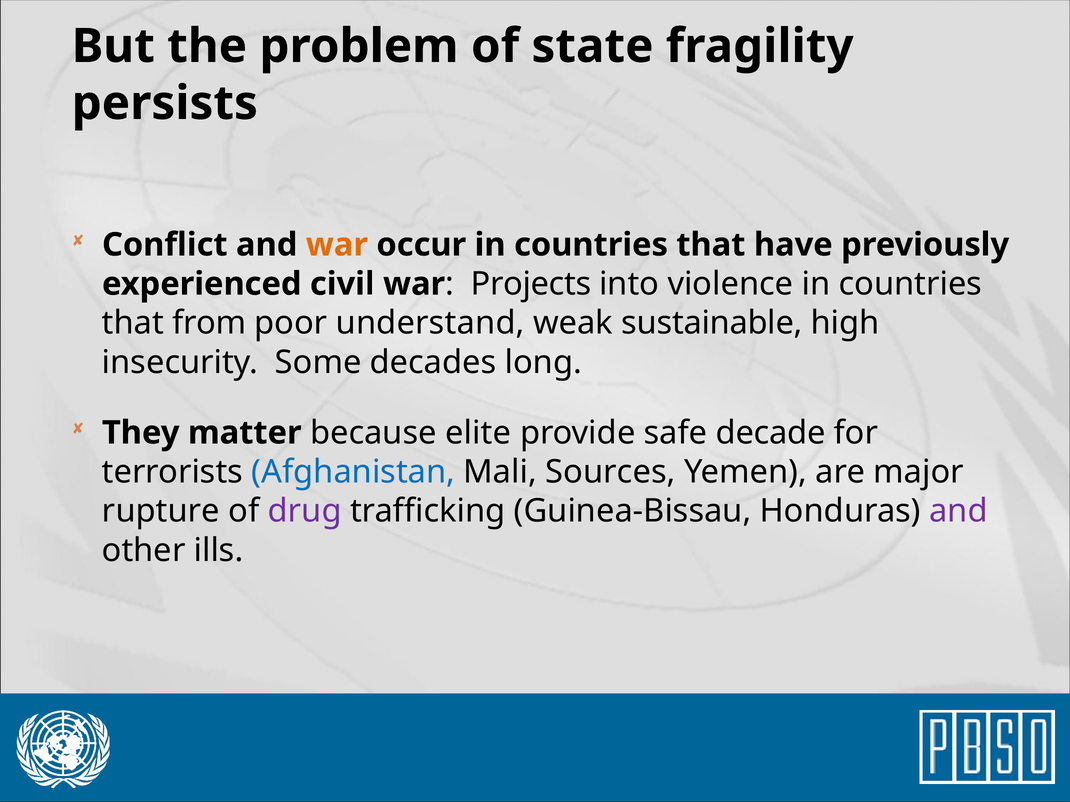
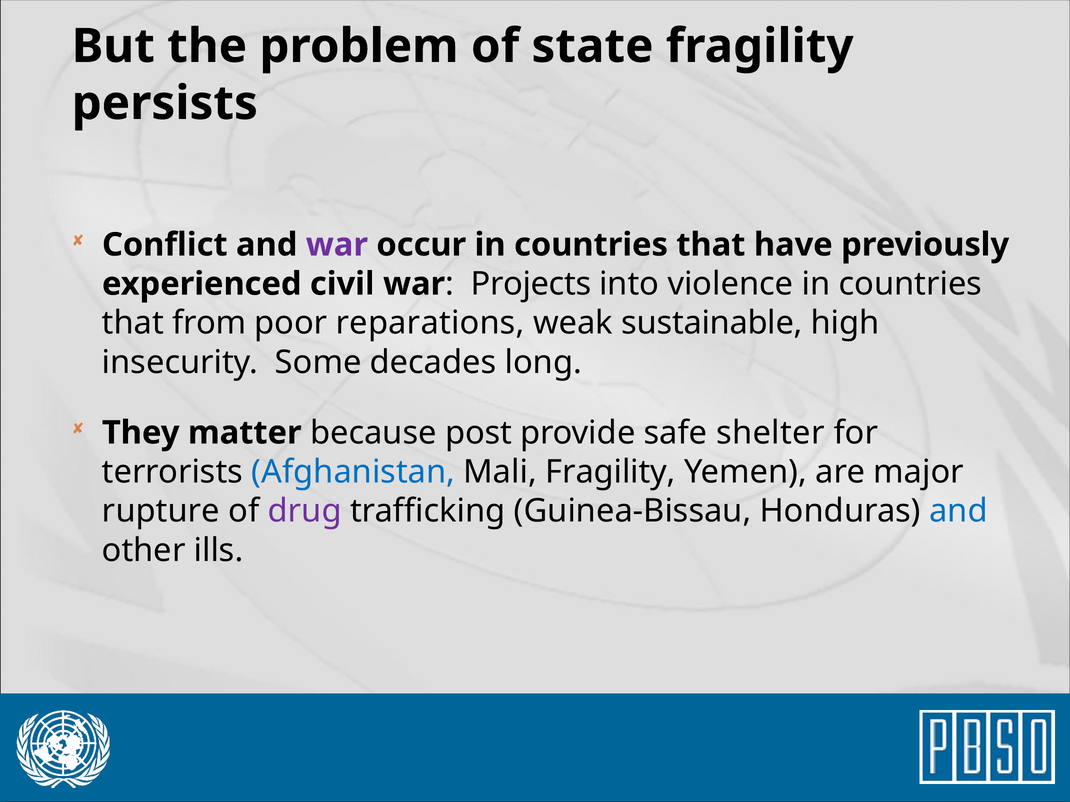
war colour: orange -> purple (337, 245)
understand: understand -> reparations (430, 323)
elite: elite -> post (478, 433)
decade: decade -> shelter (770, 433)
Mali Sources: Sources -> Fragility (611, 472)
and colour: purple -> blue (958, 511)
